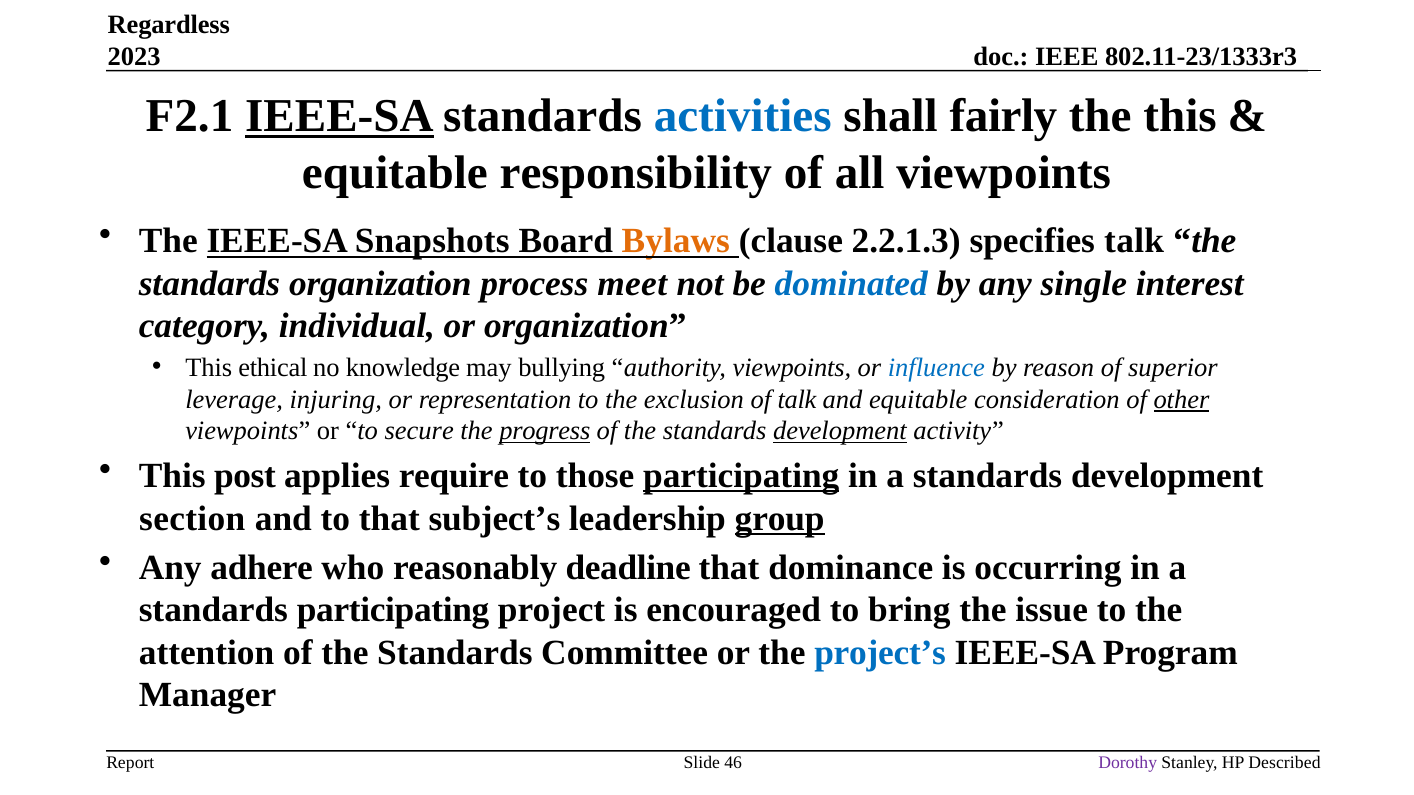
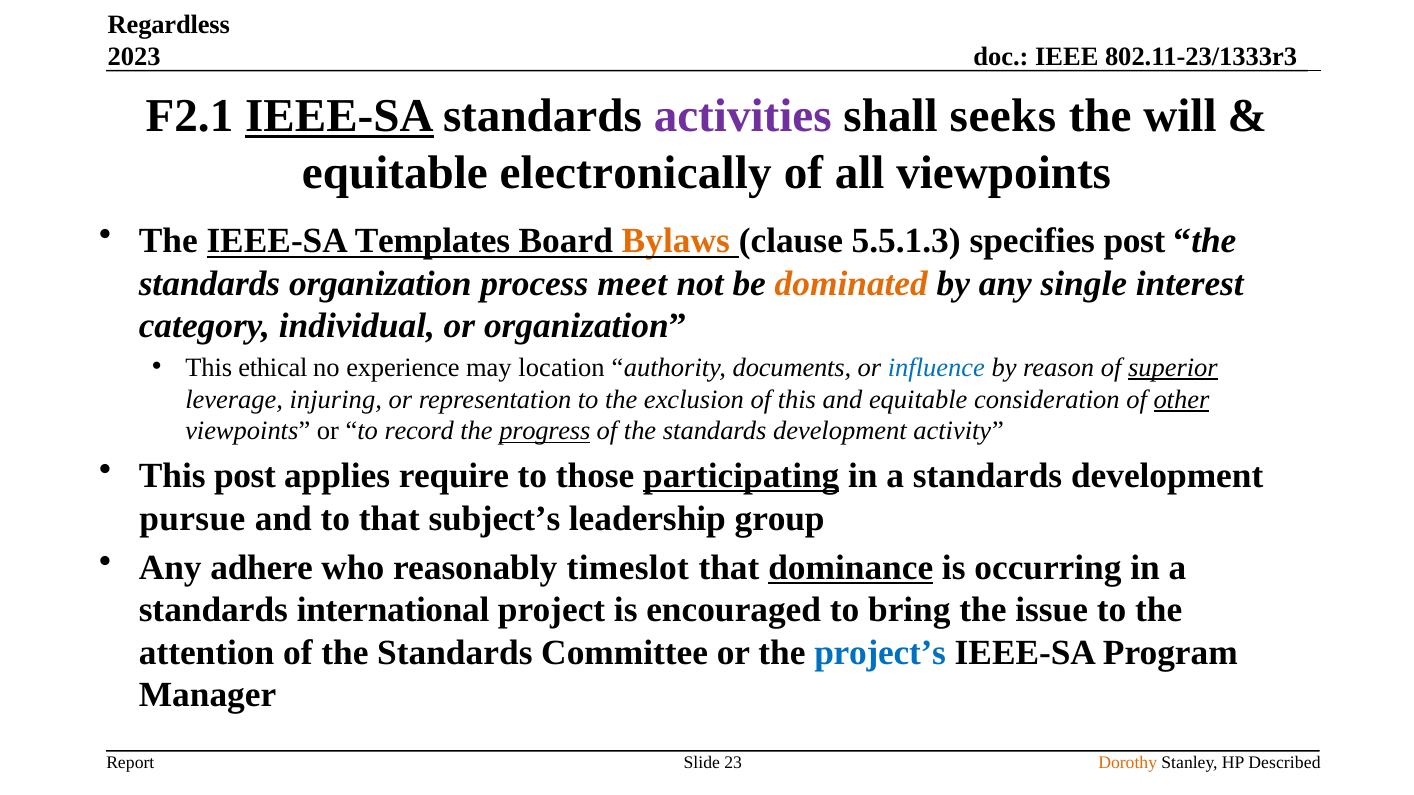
activities colour: blue -> purple (743, 116)
fairly: fairly -> seeks (1003, 116)
the this: this -> will (1180, 116)
responsibility: responsibility -> electronically (636, 173)
Snapshots: Snapshots -> Templates (432, 241)
2.2.1.3: 2.2.1.3 -> 5.5.1.3 (906, 241)
specifies talk: talk -> post (1134, 241)
dominated colour: blue -> orange (851, 284)
knowledge: knowledge -> experience (403, 368)
bullying: bullying -> location (562, 368)
authority viewpoints: viewpoints -> documents (792, 368)
superior underline: none -> present (1173, 368)
of talk: talk -> this (797, 400)
secure: secure -> record (419, 431)
development underline: present -> none (840, 431)
section: section -> pursue (192, 519)
group underline: present -> none (780, 519)
deadline: deadline -> timeslot (628, 568)
dominance underline: none -> present (851, 568)
standards participating: participating -> international (393, 611)
46: 46 -> 23 (733, 763)
Dorothy colour: purple -> orange (1128, 763)
